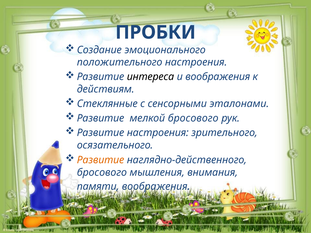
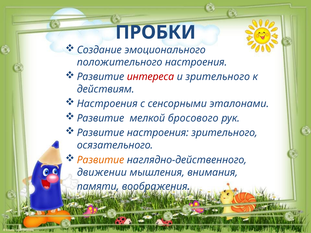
интереса colour: black -> red (151, 77)
и воображения: воображения -> зрительного (218, 77)
Стеклянные: Стеклянные -> Настроения (107, 104)
бросового: бросового -> движении (102, 173)
